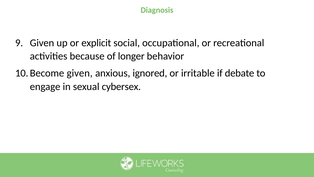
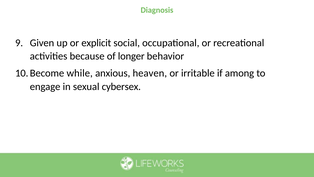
given: given -> while (80, 73)
ignored: ignored -> heaven (150, 73)
debate: debate -> among (240, 73)
